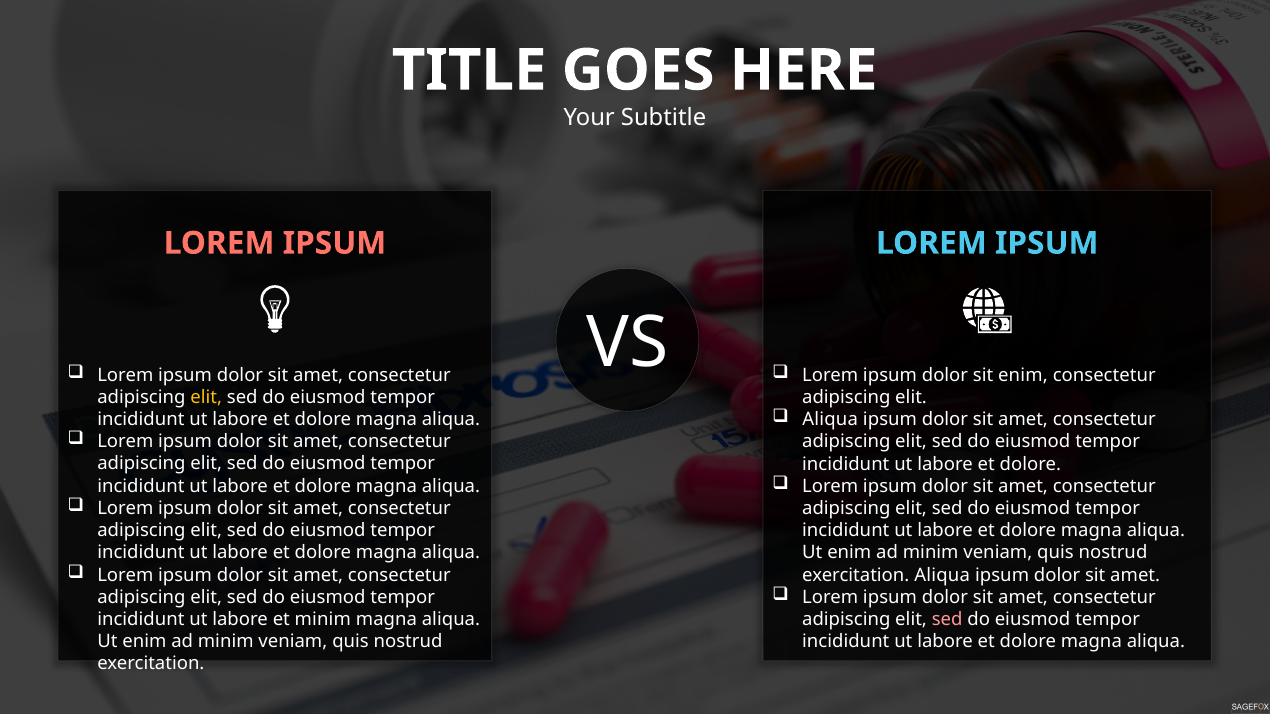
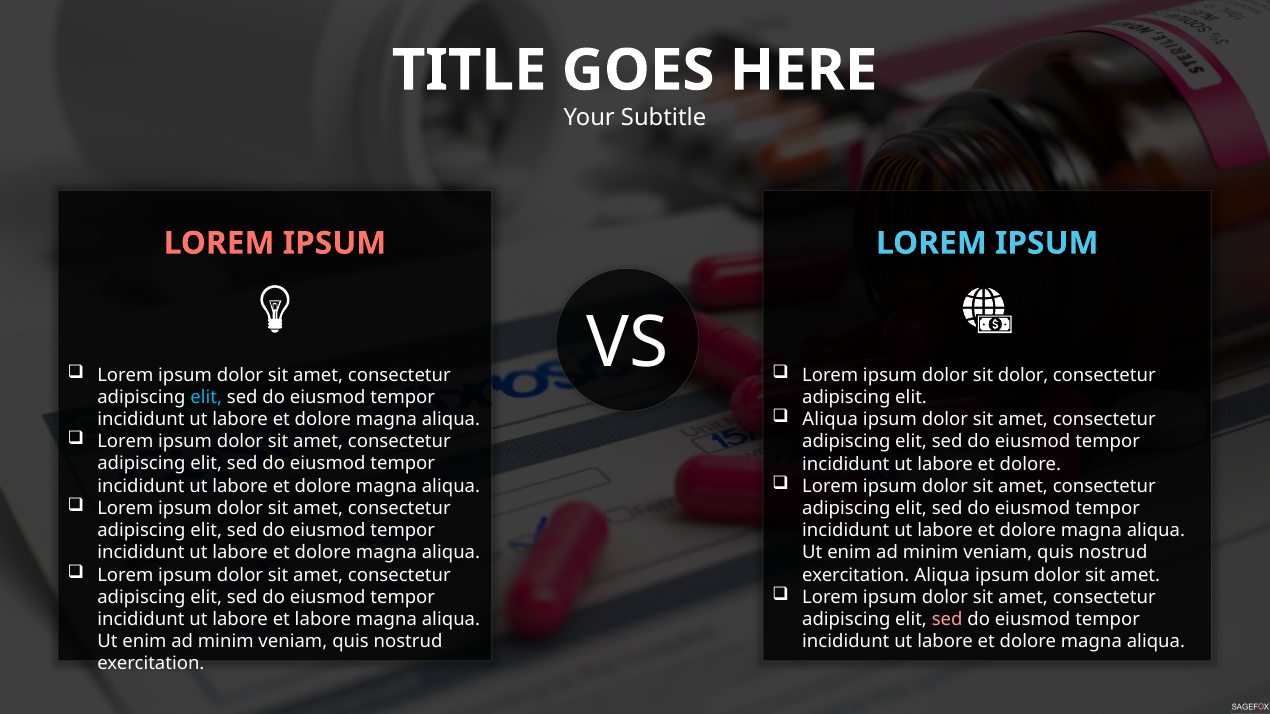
sit enim: enim -> dolor (1023, 375)
elit colour: yellow -> light blue (206, 397)
et minim: minim -> labore (323, 620)
